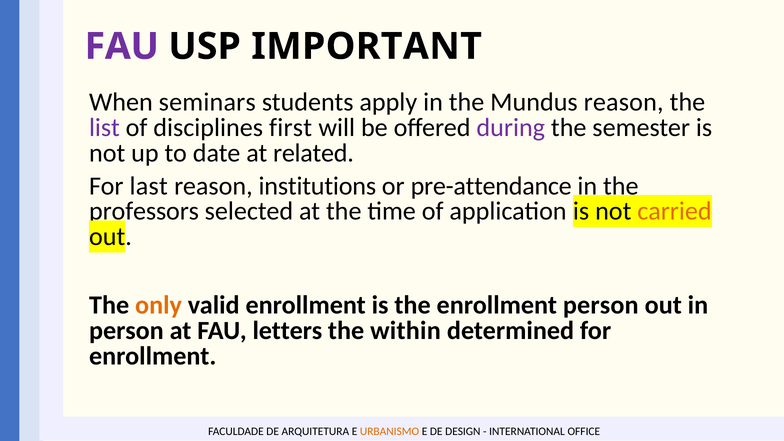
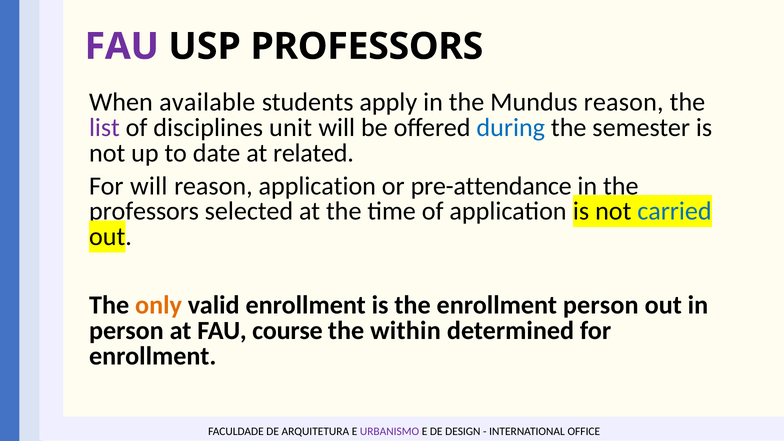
USP IMPORTANT: IMPORTANT -> PROFESSORS (367, 46)
seminars: seminars -> available (207, 102)
first: first -> unit (291, 128)
during colour: purple -> blue (511, 128)
For last: last -> will (149, 186)
reason institutions: institutions -> application (317, 186)
carried colour: orange -> blue (674, 211)
letters: letters -> course (287, 331)
URBANISMO colour: orange -> purple (390, 432)
